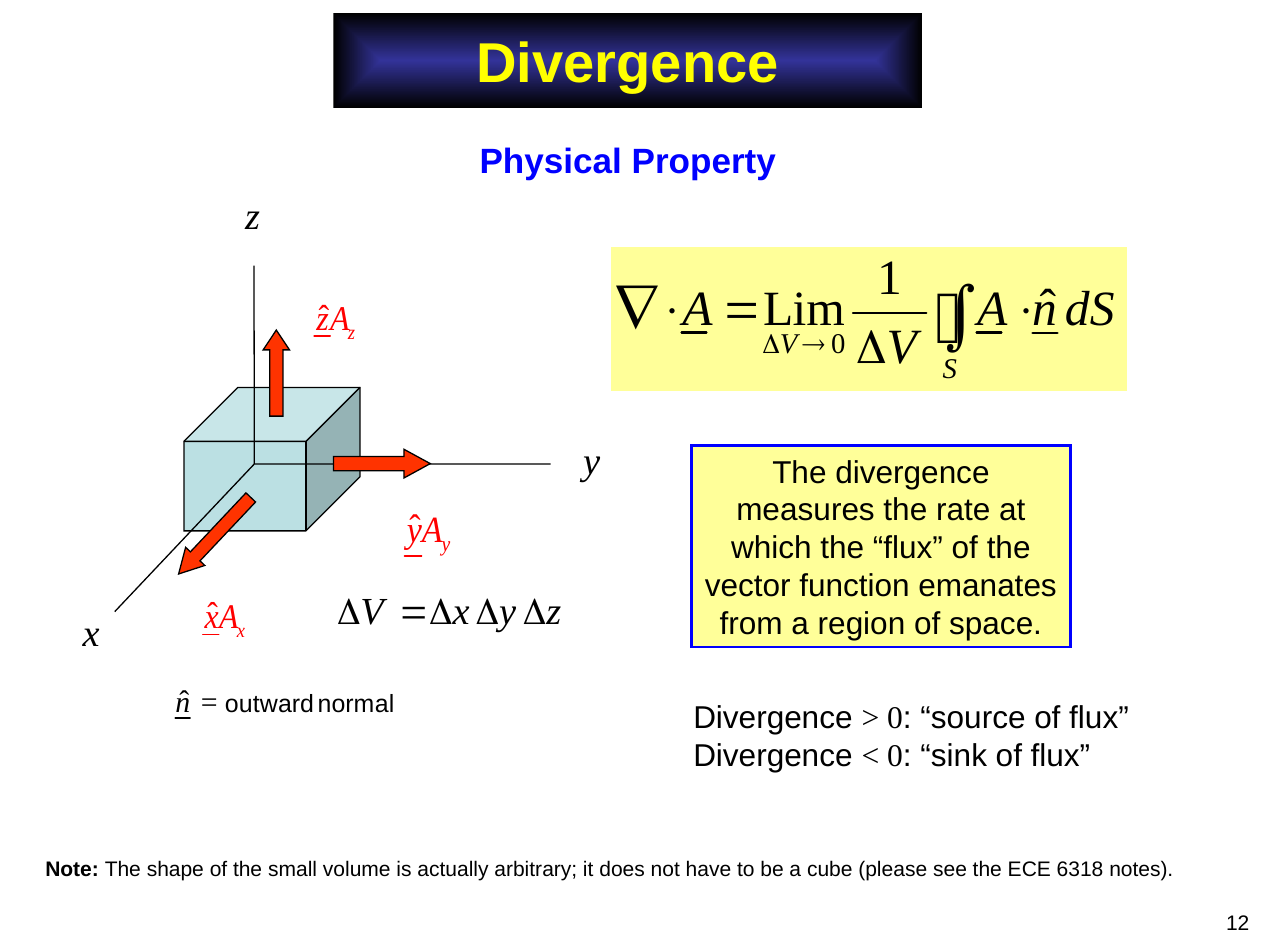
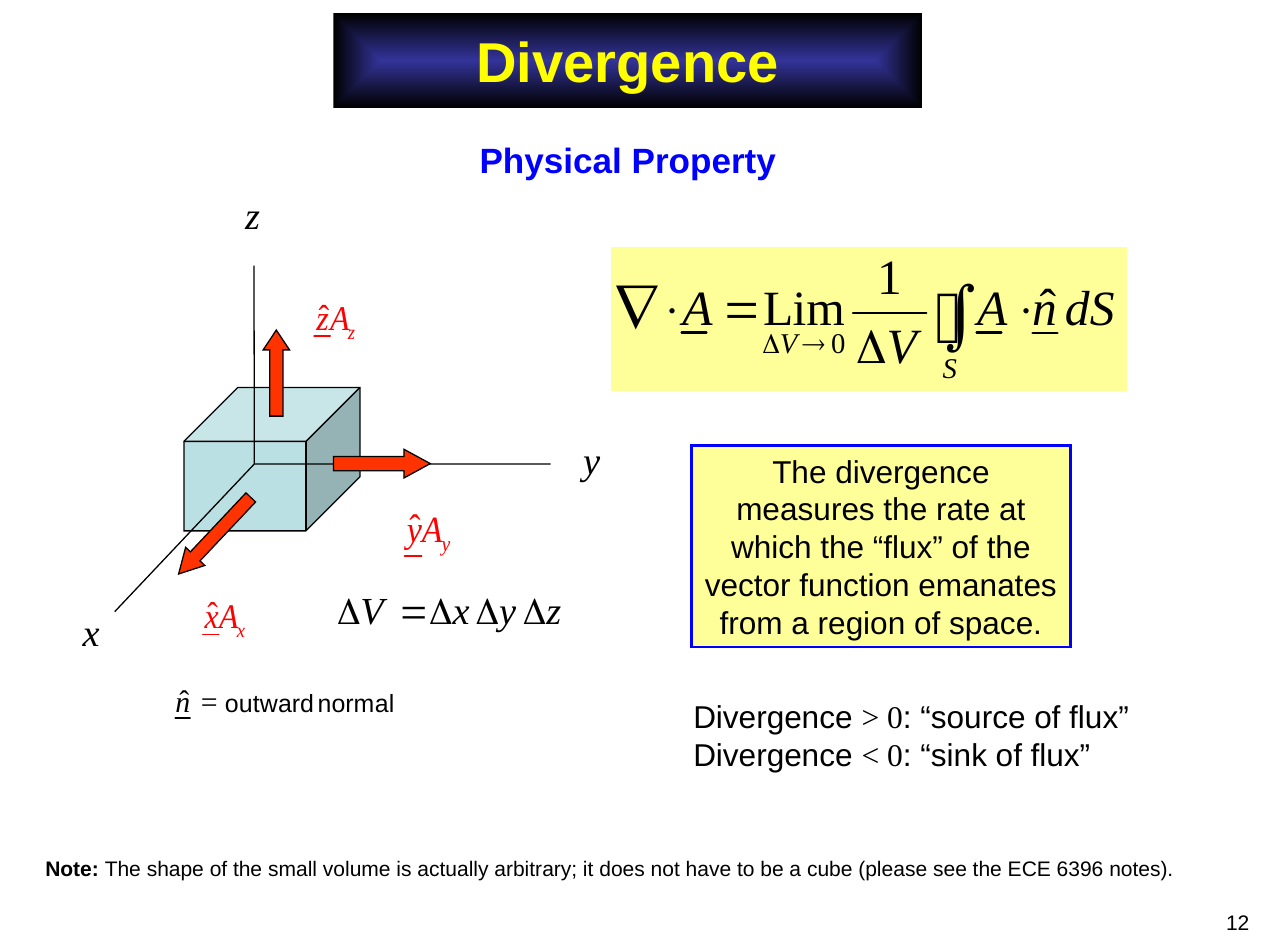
6318: 6318 -> 6396 (1080, 869)
